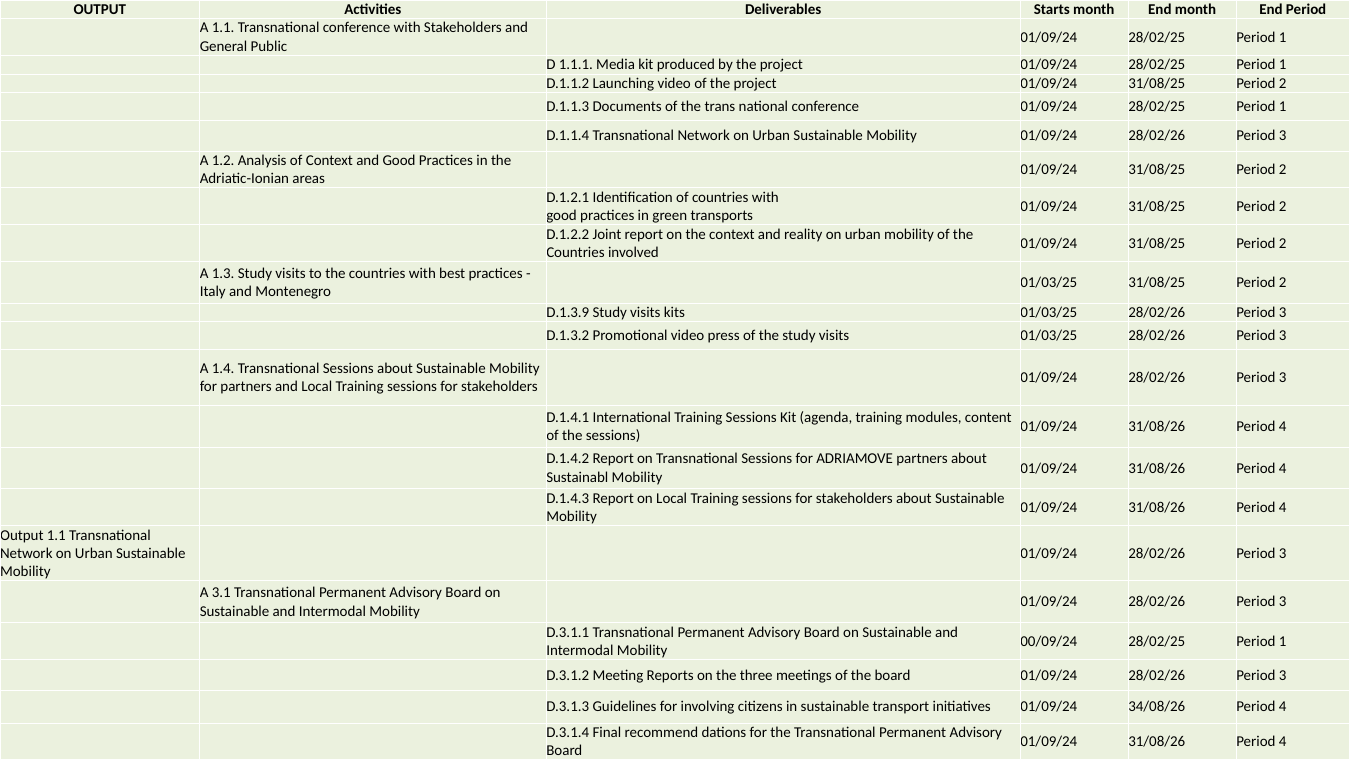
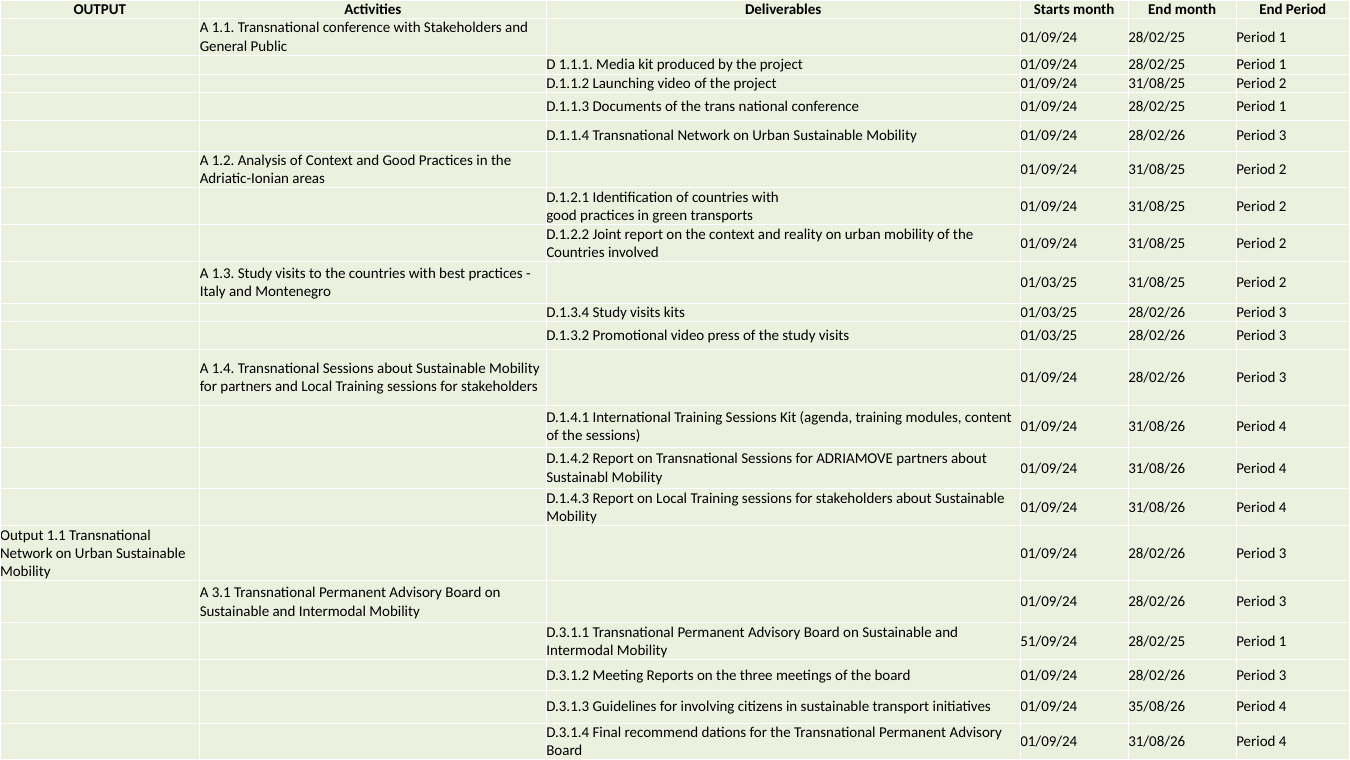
D.1.3.9: D.1.3.9 -> D.1.3.4 (568, 313)
00/09/24: 00/09/24 -> 51/09/24 (1049, 641)
34/08/26: 34/08/26 -> 35/08/26 (1157, 706)
